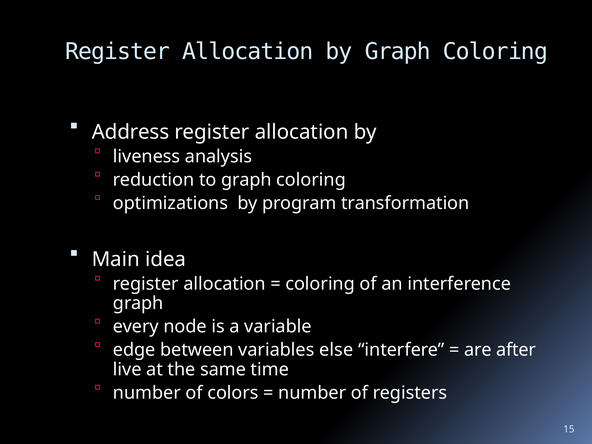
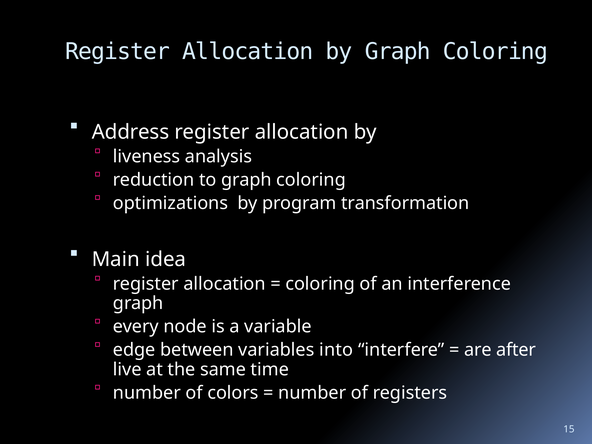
else: else -> into (336, 350)
